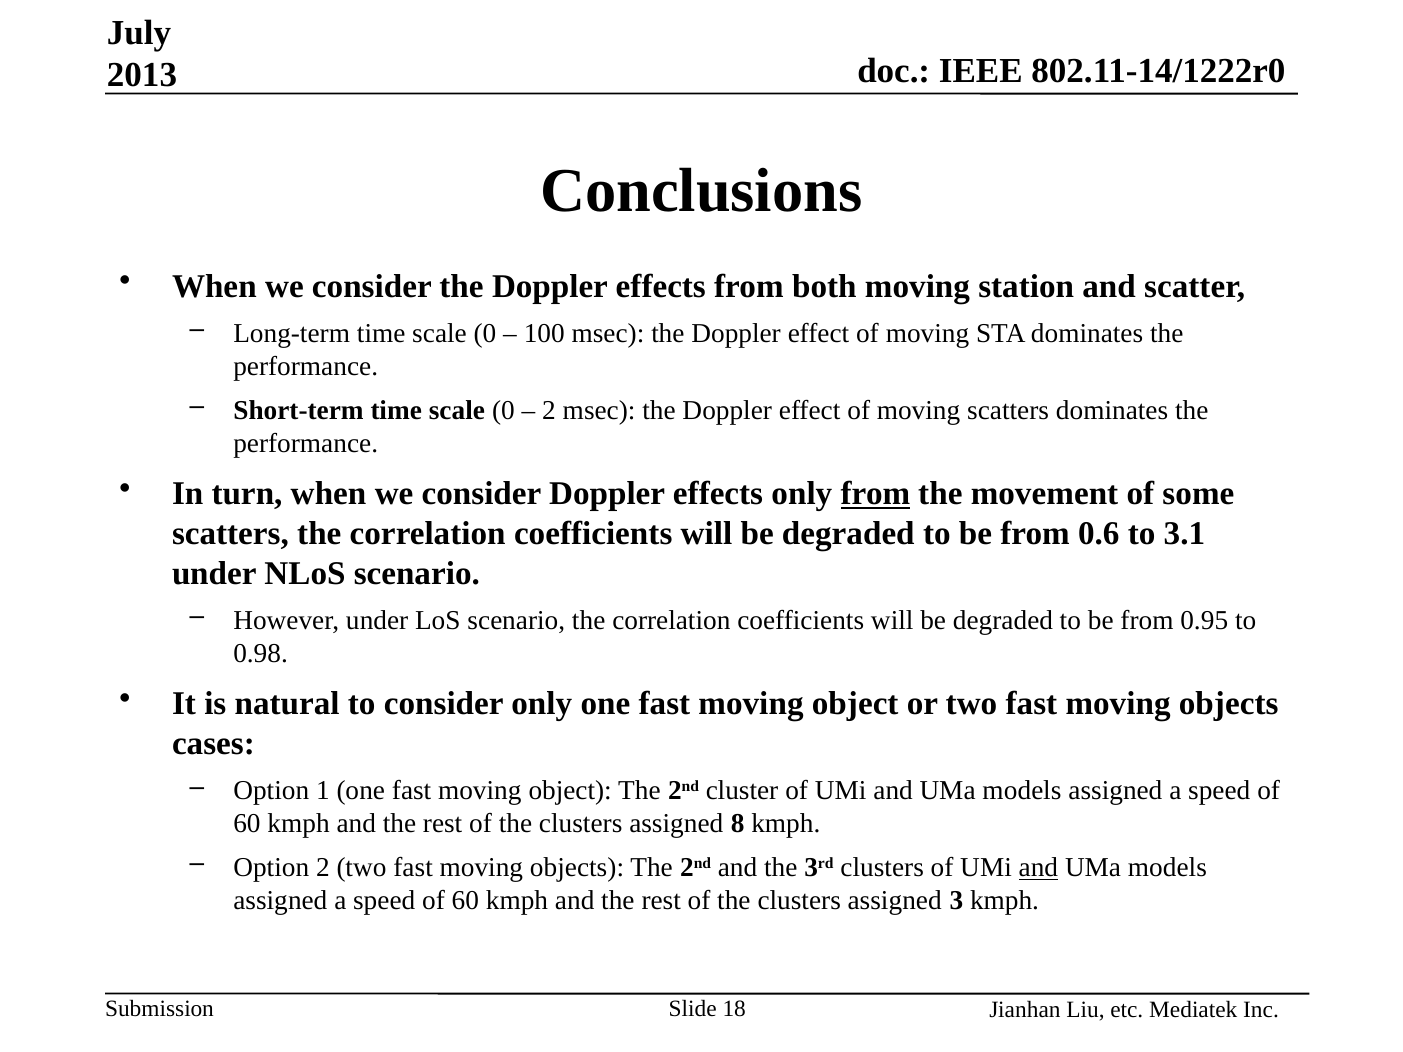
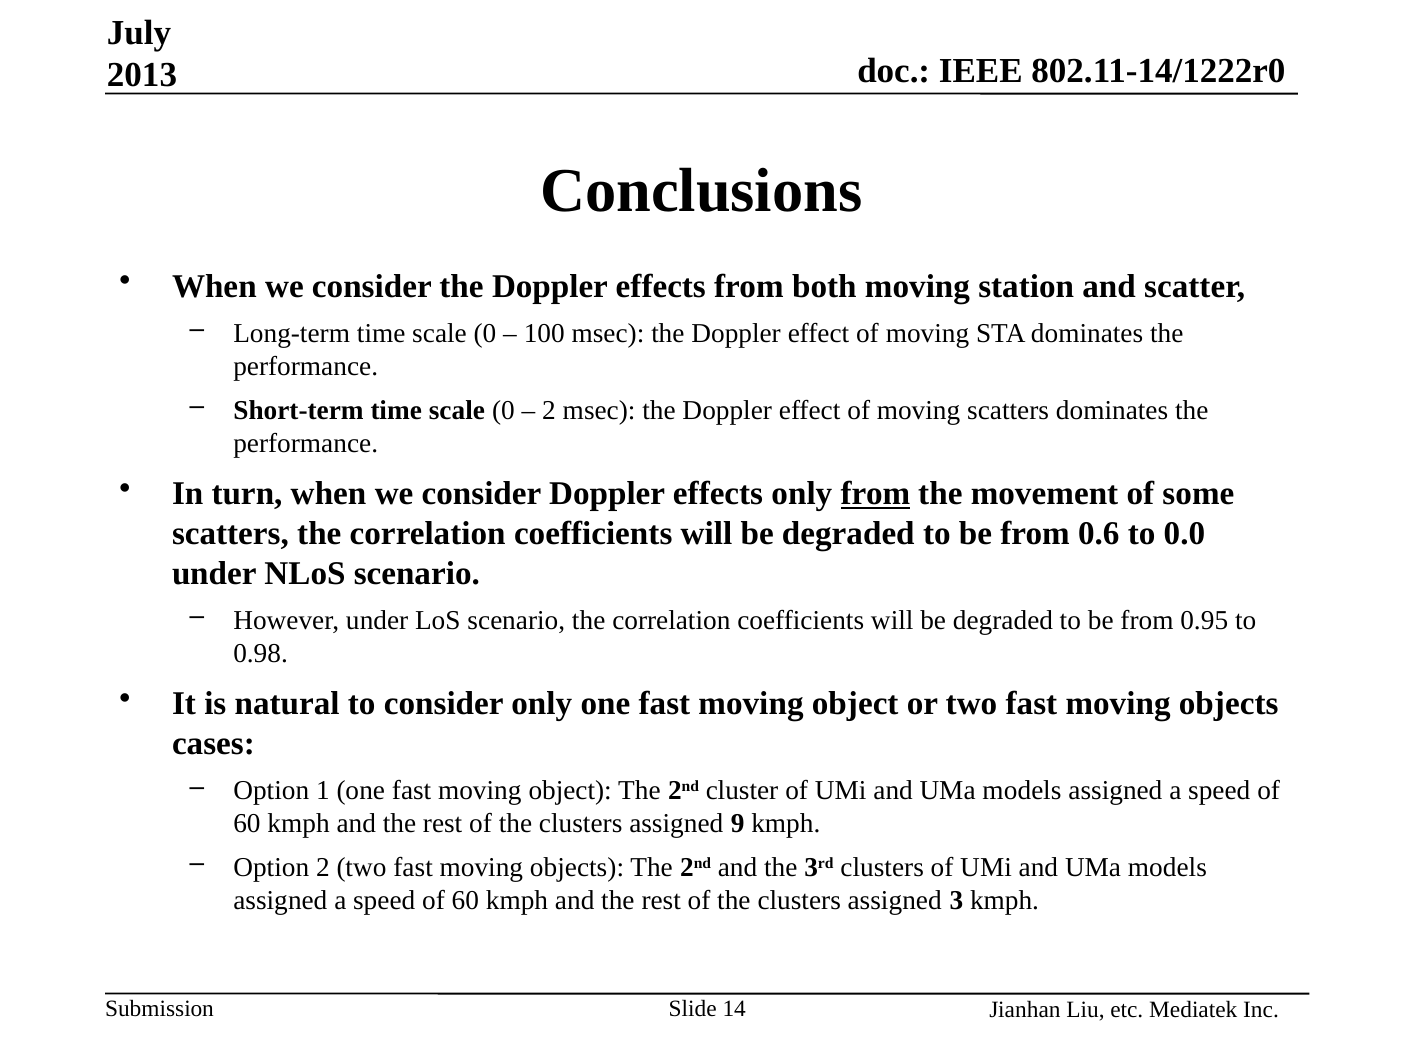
3.1: 3.1 -> 0.0 (1184, 534)
8: 8 -> 9 (738, 824)
and underline: present -> none (1038, 868)
18: 18 -> 14 (734, 1009)
